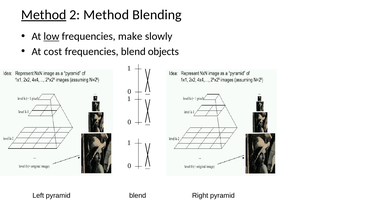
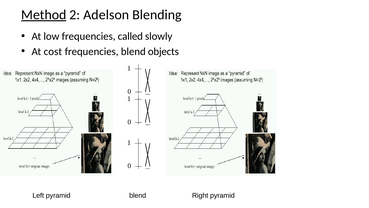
2 Method: Method -> Adelson (106, 15)
low underline: present -> none (51, 36)
make: make -> called (130, 36)
